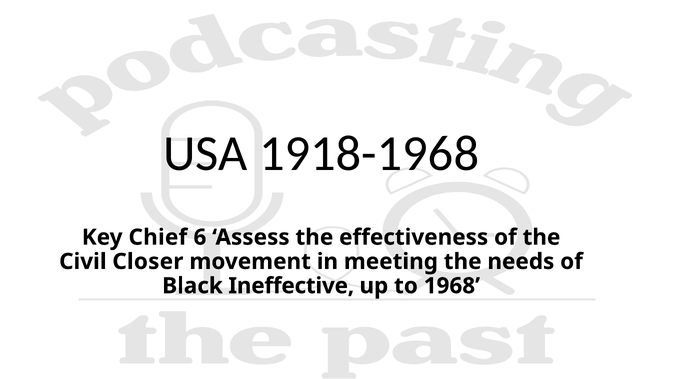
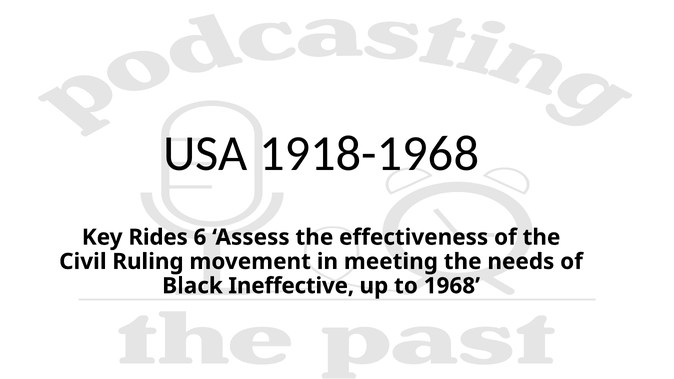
Chief: Chief -> Rides (158, 237)
Closer: Closer -> Ruling (148, 262)
